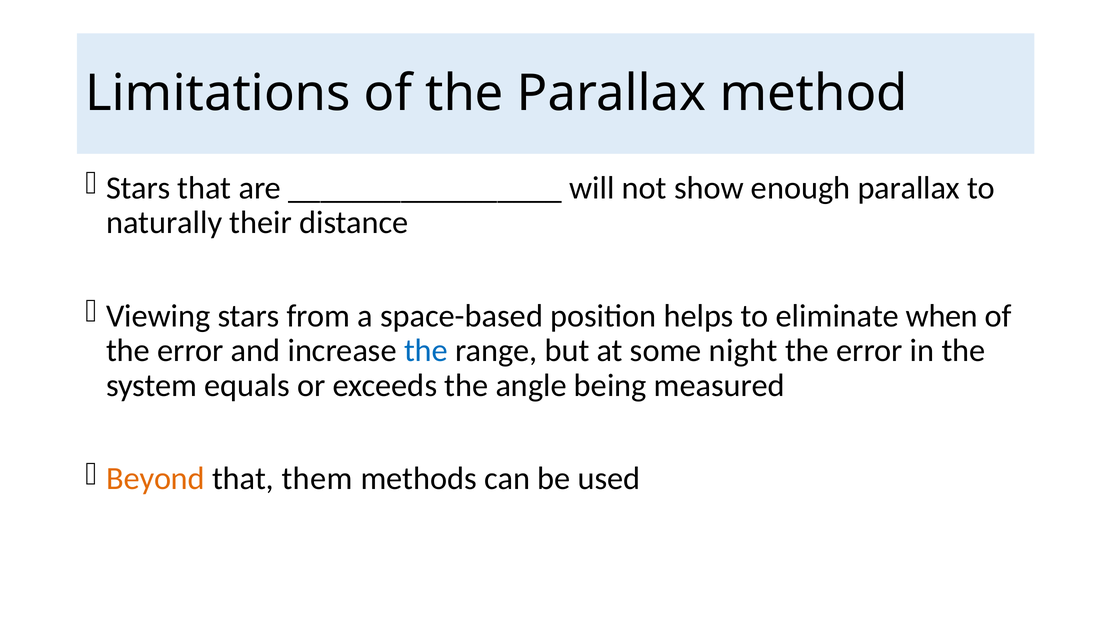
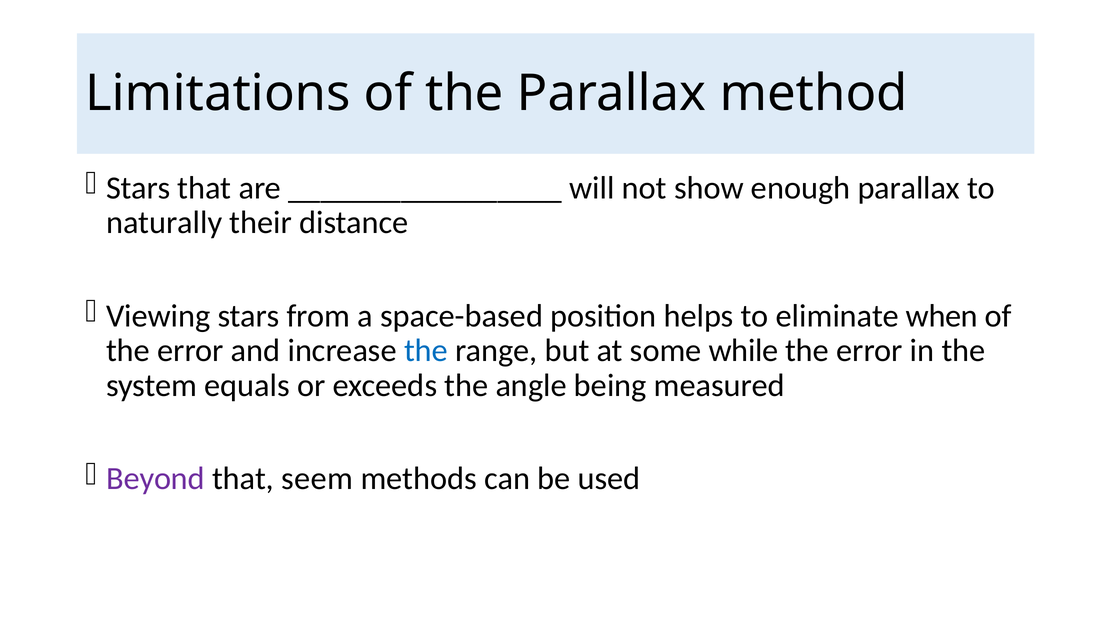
night: night -> while (743, 351)
Beyond colour: orange -> purple (155, 479)
them: them -> seem (317, 479)
